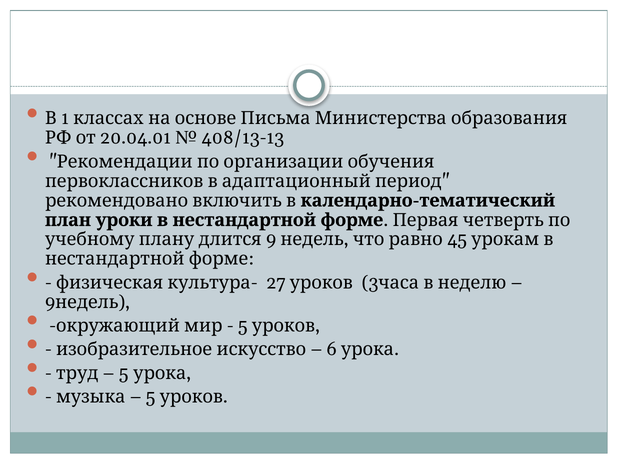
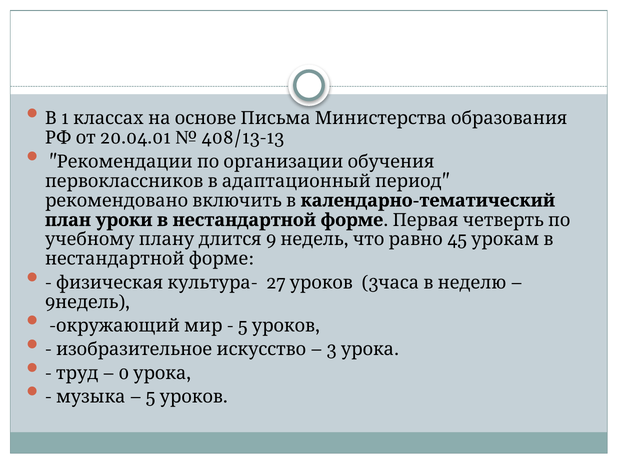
6: 6 -> 3 (332, 349)
5: 5 -> 0 (124, 373)
